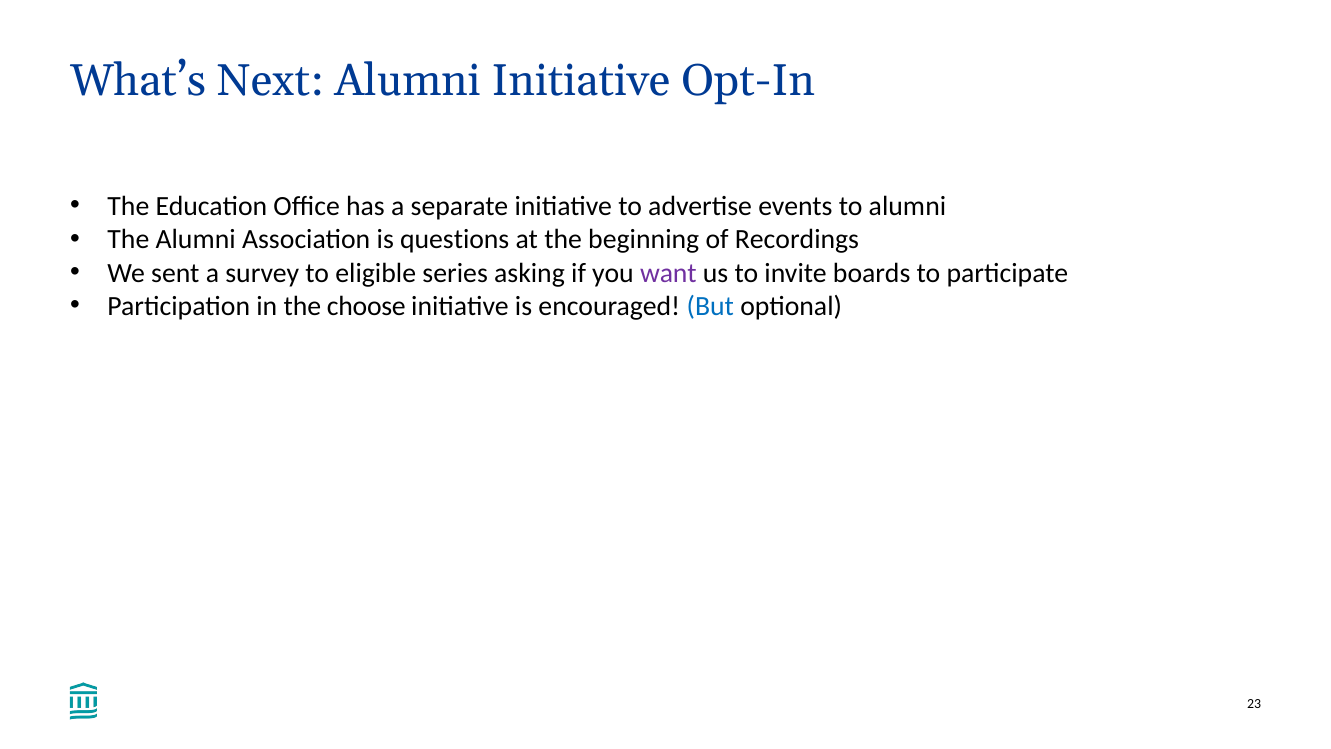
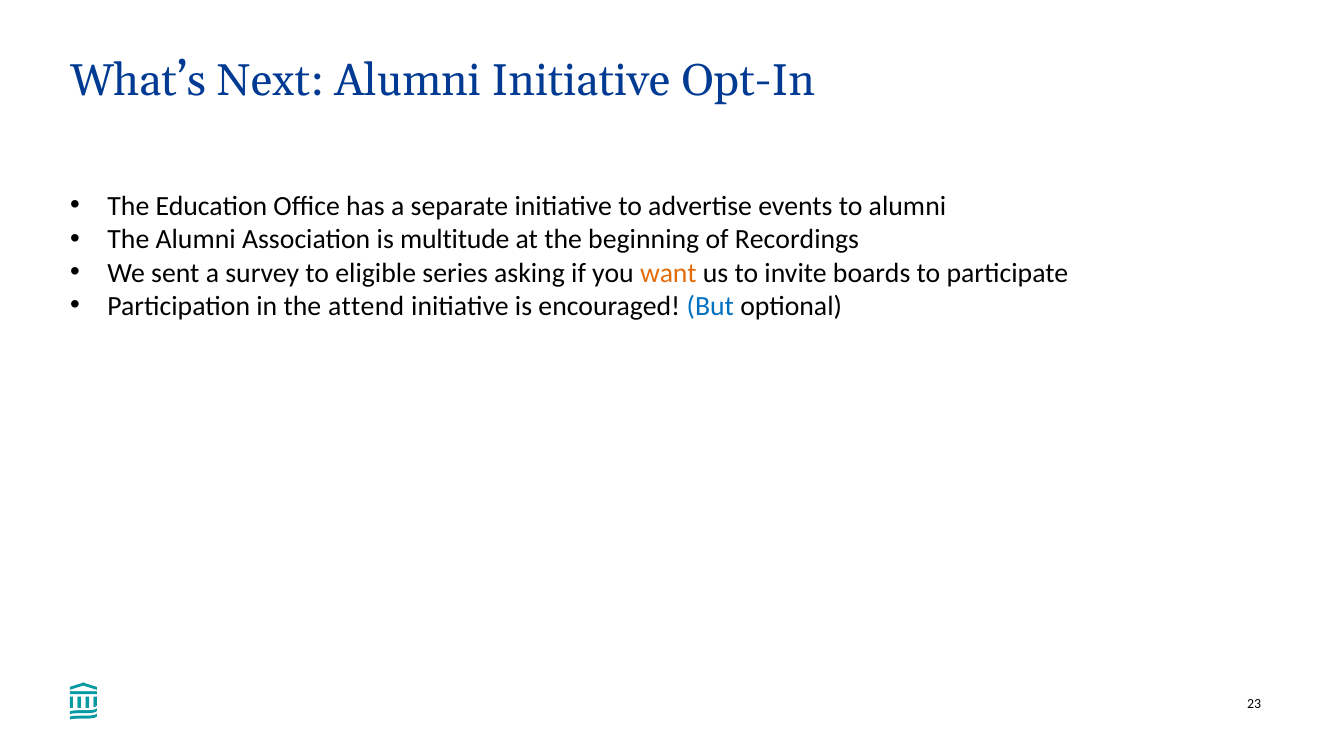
questions: questions -> multitude (455, 240)
want colour: purple -> orange (668, 273)
choose: choose -> attend (366, 306)
